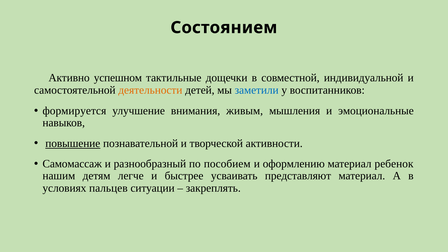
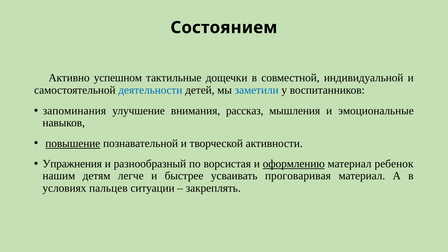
деятельности colour: orange -> blue (150, 90)
формируется: формируется -> запоминания (74, 111)
живым: живым -> рассказ (245, 111)
Самомассаж: Самомассаж -> Упражнения (72, 164)
пособием: пособием -> ворсистая (227, 164)
оформлению underline: none -> present (294, 164)
представляют: представляют -> проговаривая (298, 176)
